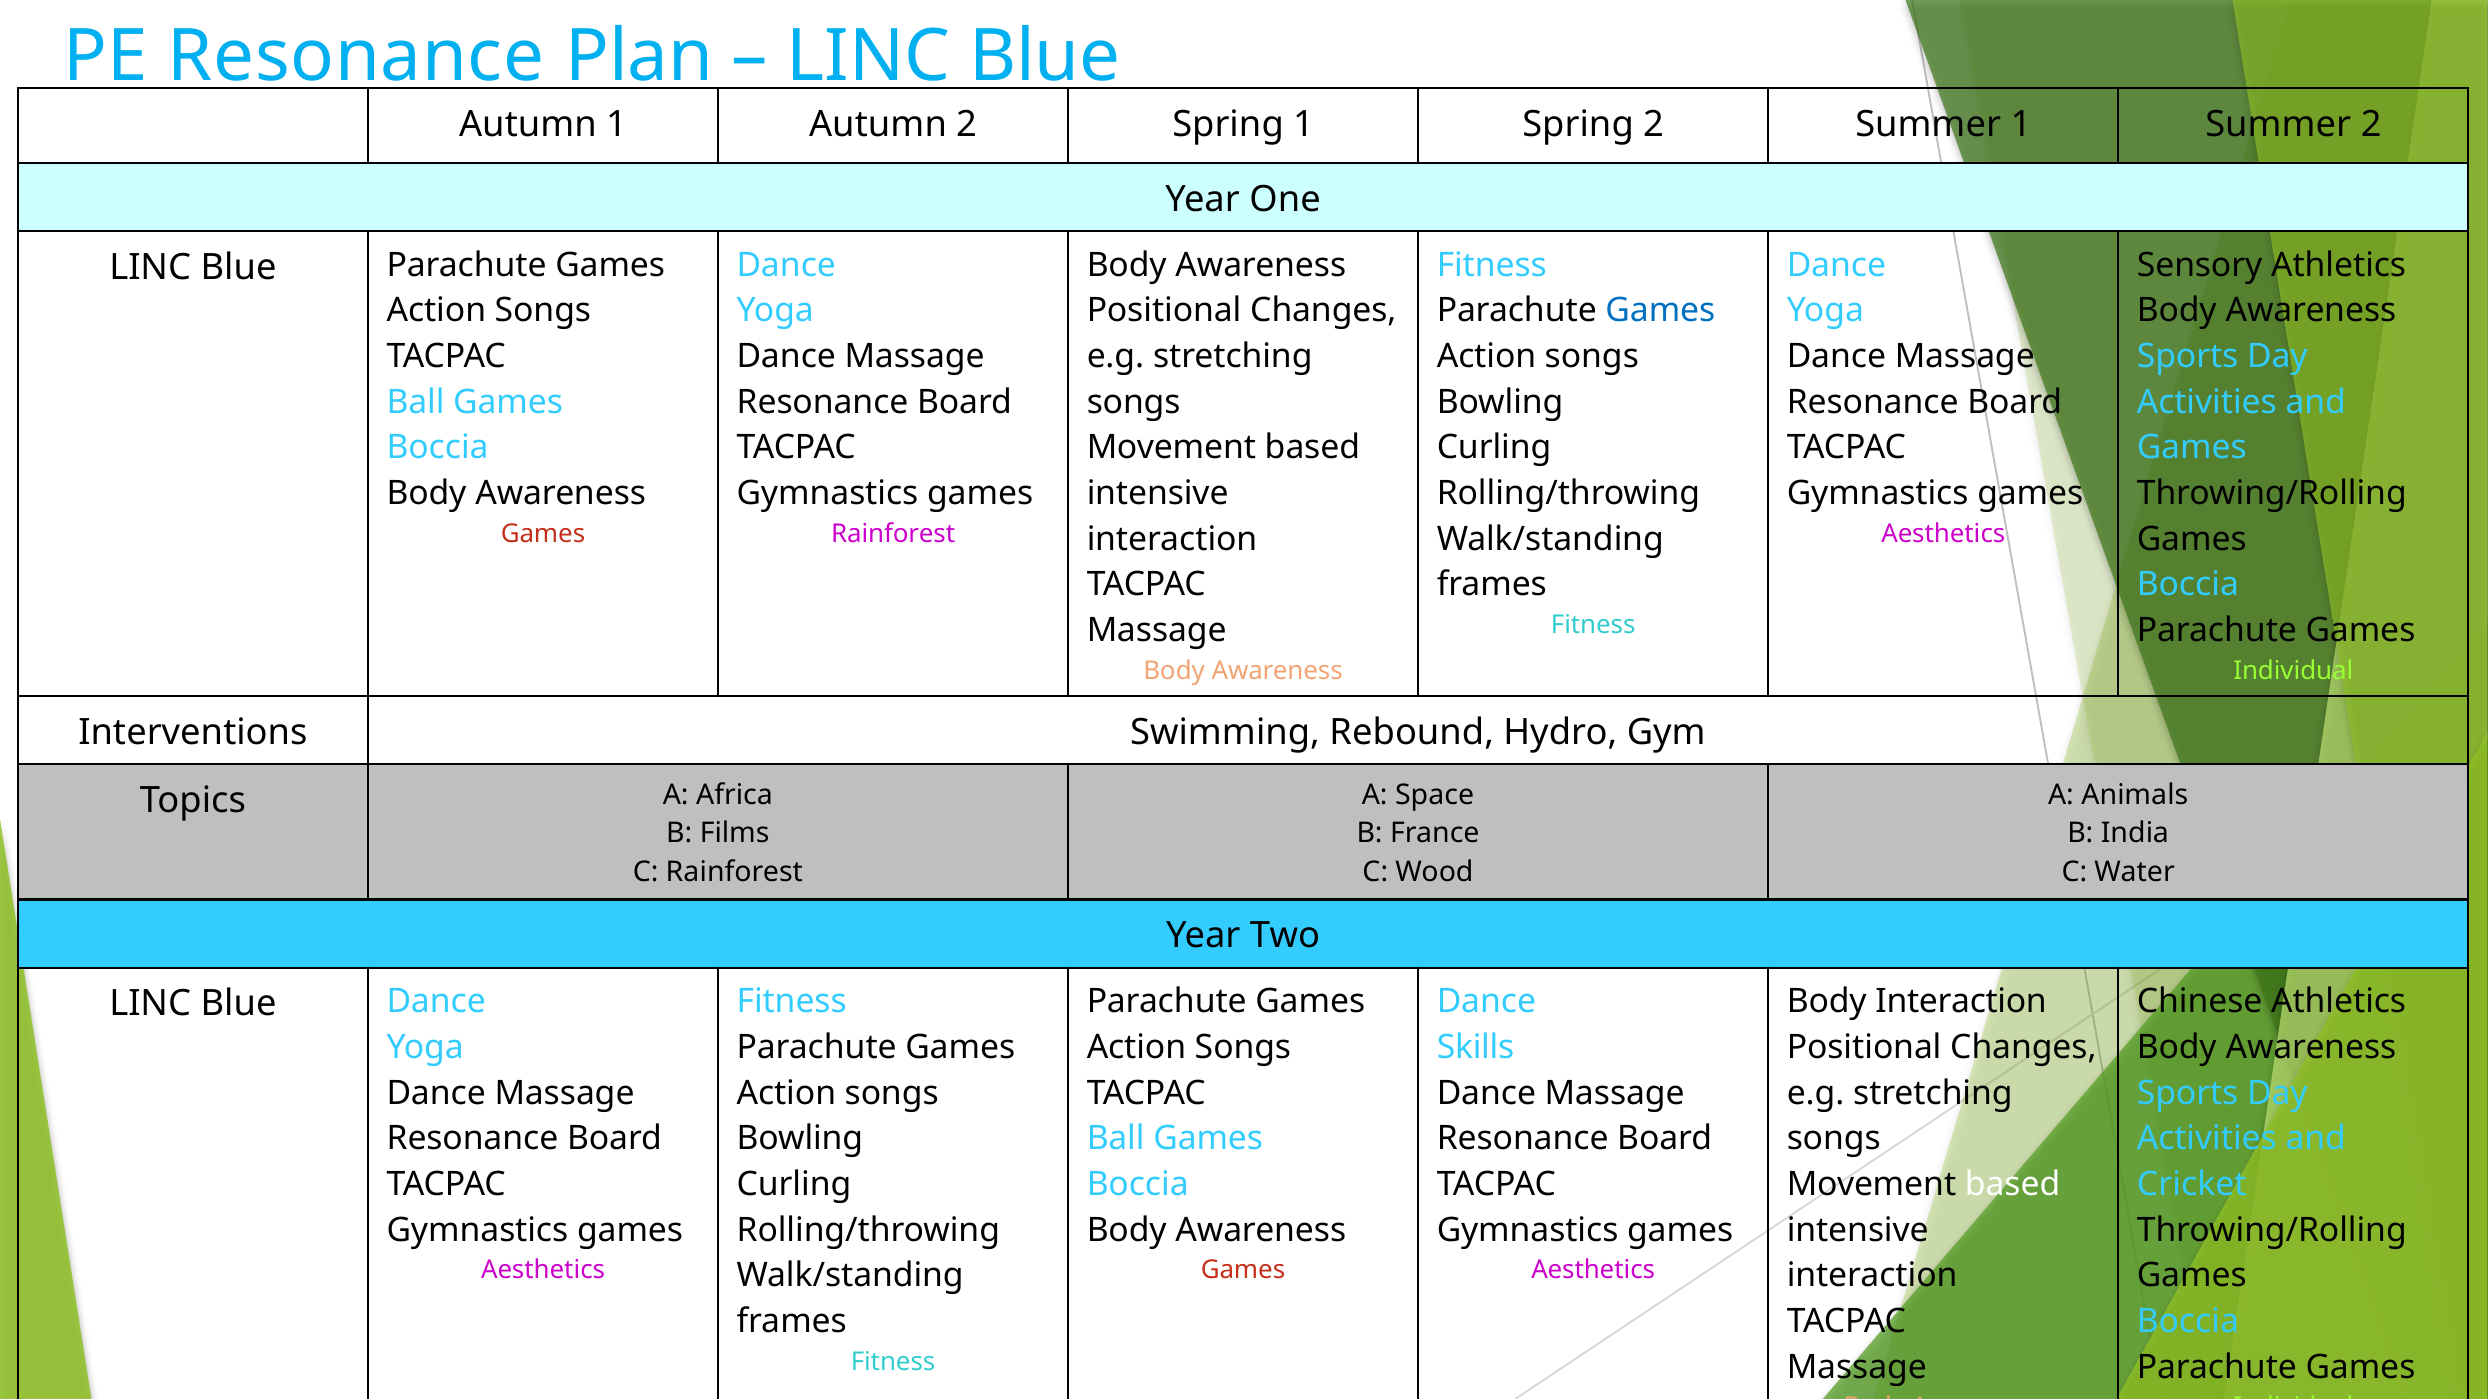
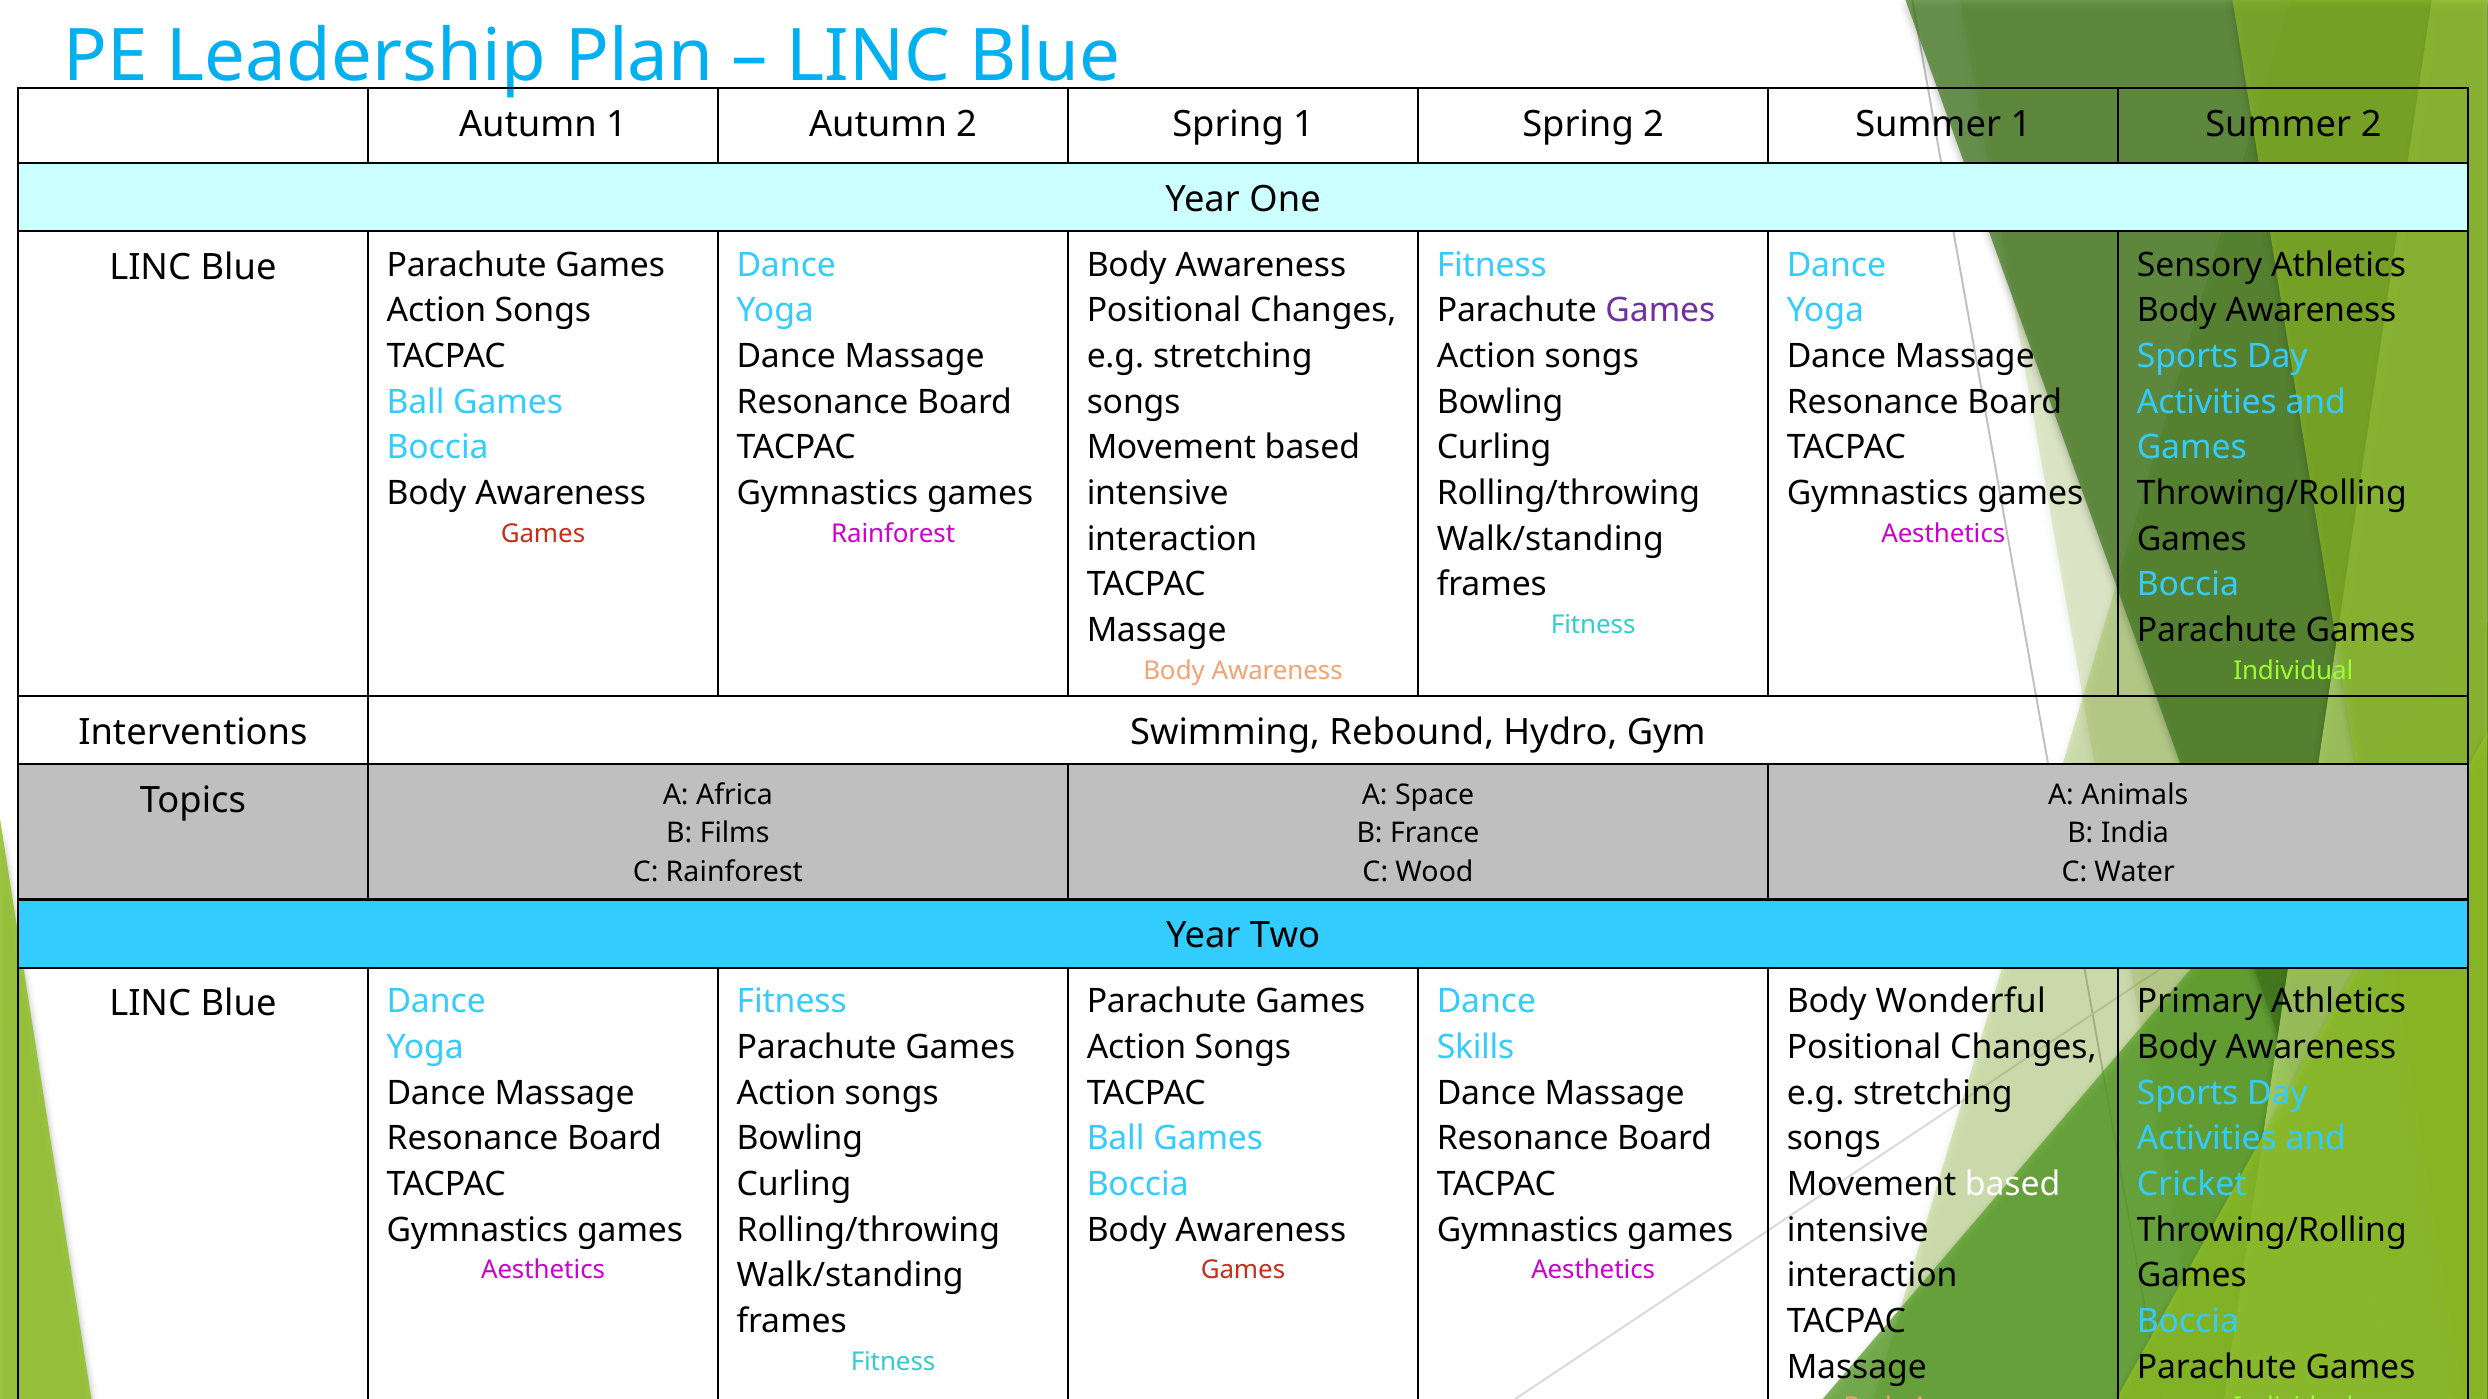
PE Resonance: Resonance -> Leadership (356, 56)
Games colour: blue -> purple (1660, 311)
Body Interaction: Interaction -> Wonderful (1961, 1002)
Chinese: Chinese -> Primary (2200, 1002)
